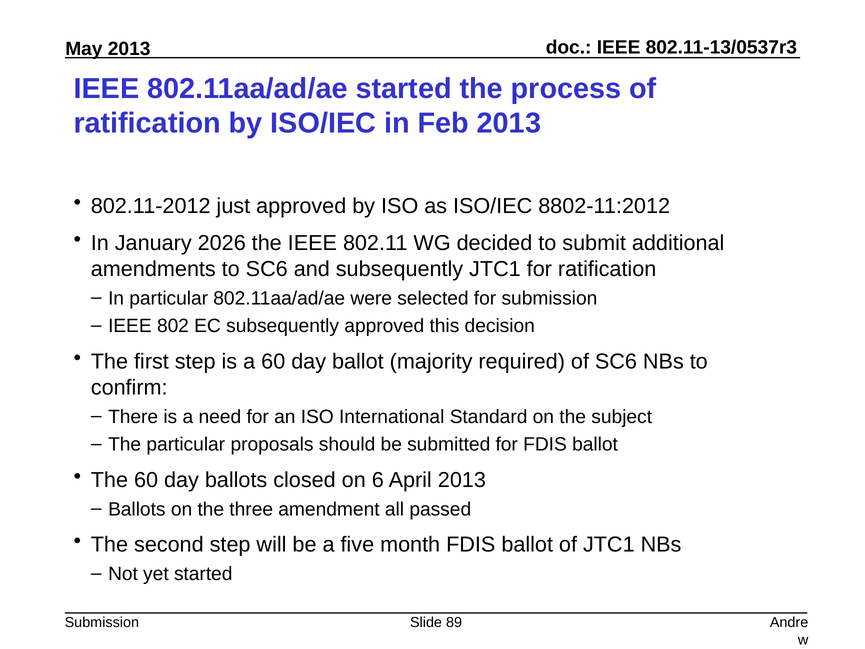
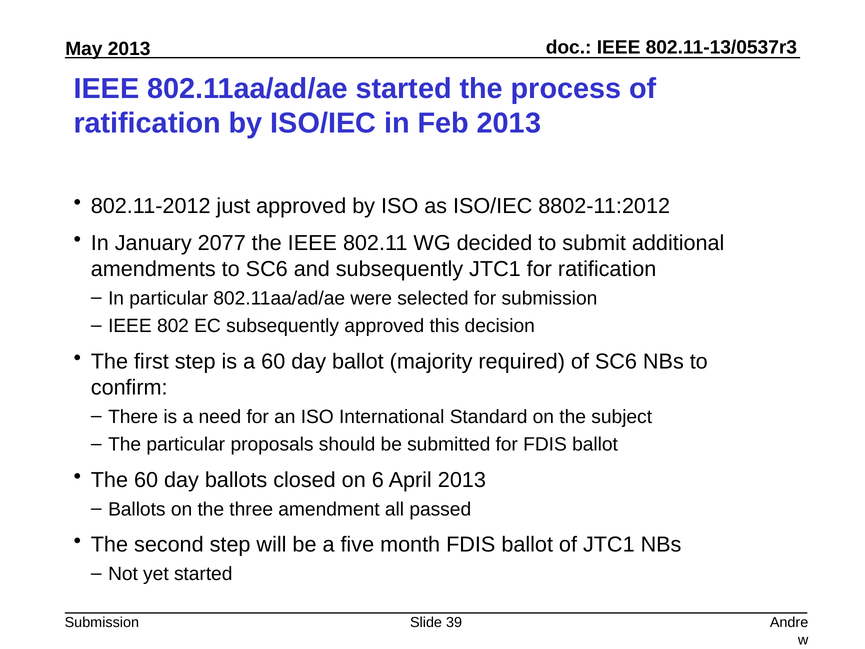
2026: 2026 -> 2077 (222, 243)
89: 89 -> 39 (454, 622)
